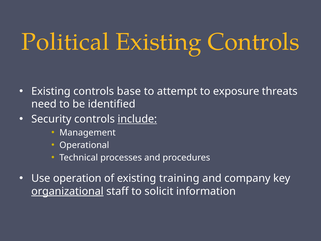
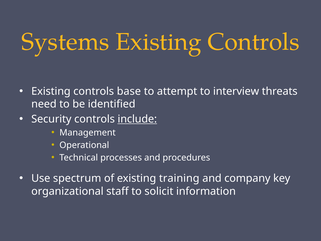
Political: Political -> Systems (65, 42)
exposure: exposure -> interview (236, 91)
operation: operation -> spectrum (77, 178)
organizational underline: present -> none (67, 191)
